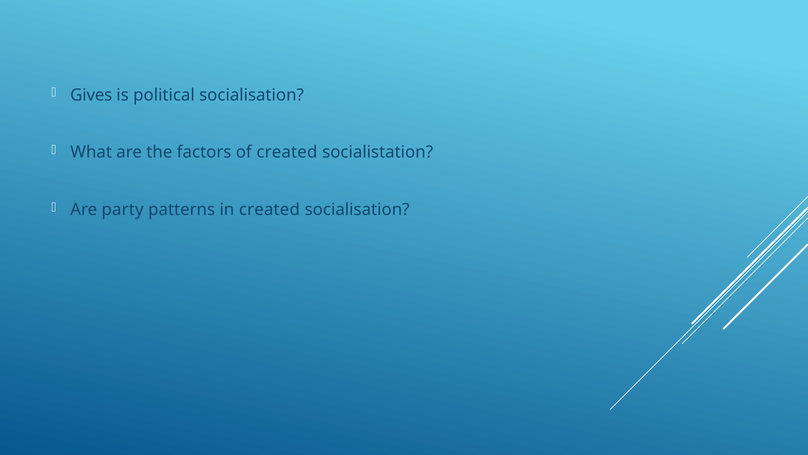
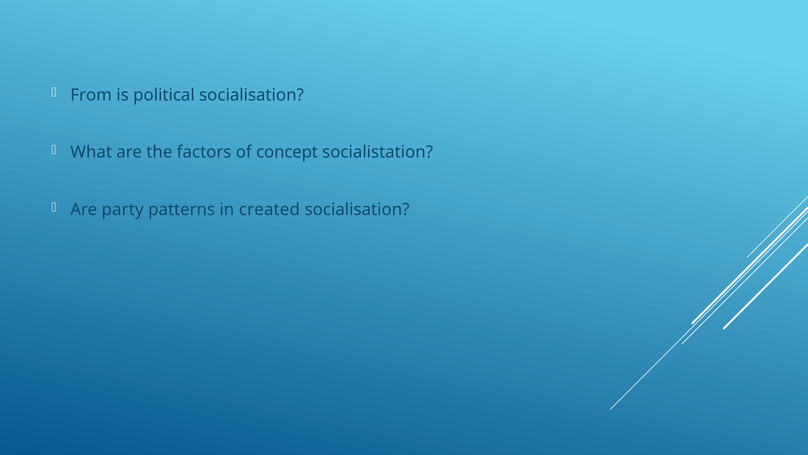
Gives: Gives -> From (91, 95)
of created: created -> concept (287, 152)
